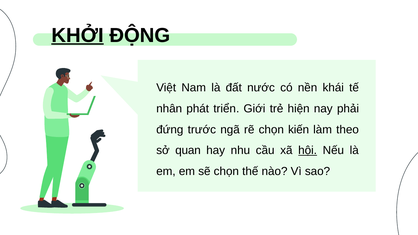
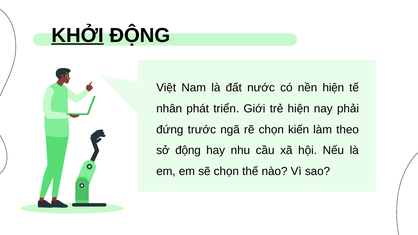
nền khái: khái -> hiện (333, 88)
sở quan: quan -> động (188, 151)
hội underline: present -> none (308, 151)
